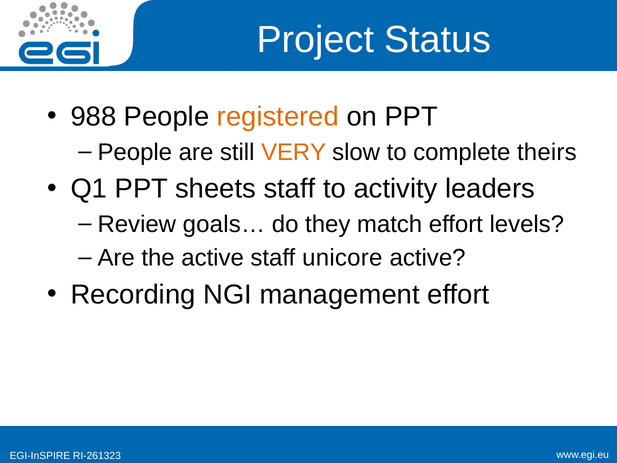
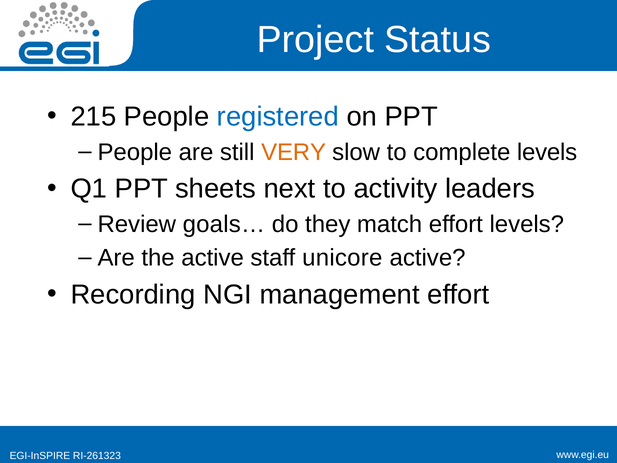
988: 988 -> 215 (93, 117)
registered colour: orange -> blue (278, 117)
complete theirs: theirs -> levels (547, 152)
sheets staff: staff -> next (290, 189)
